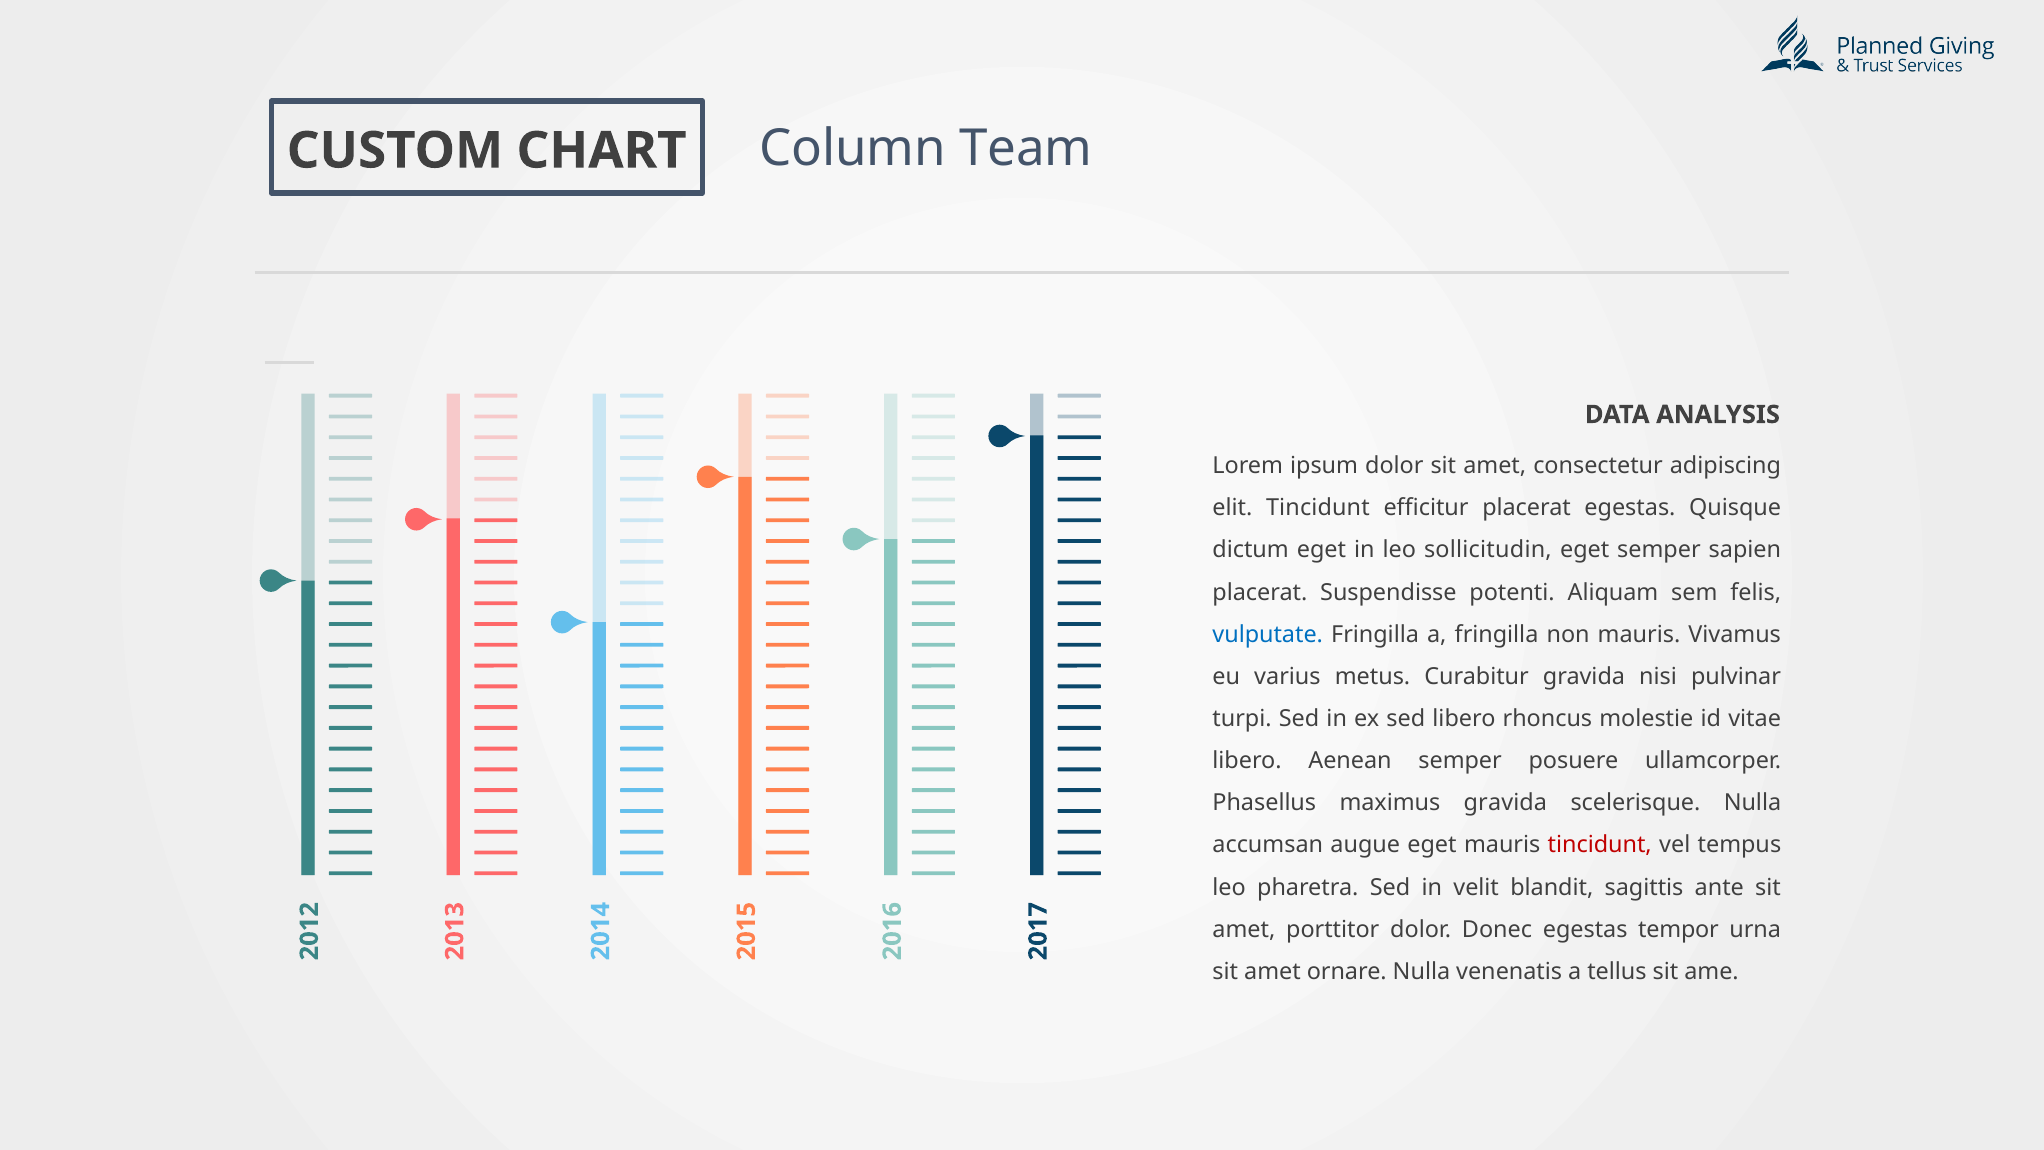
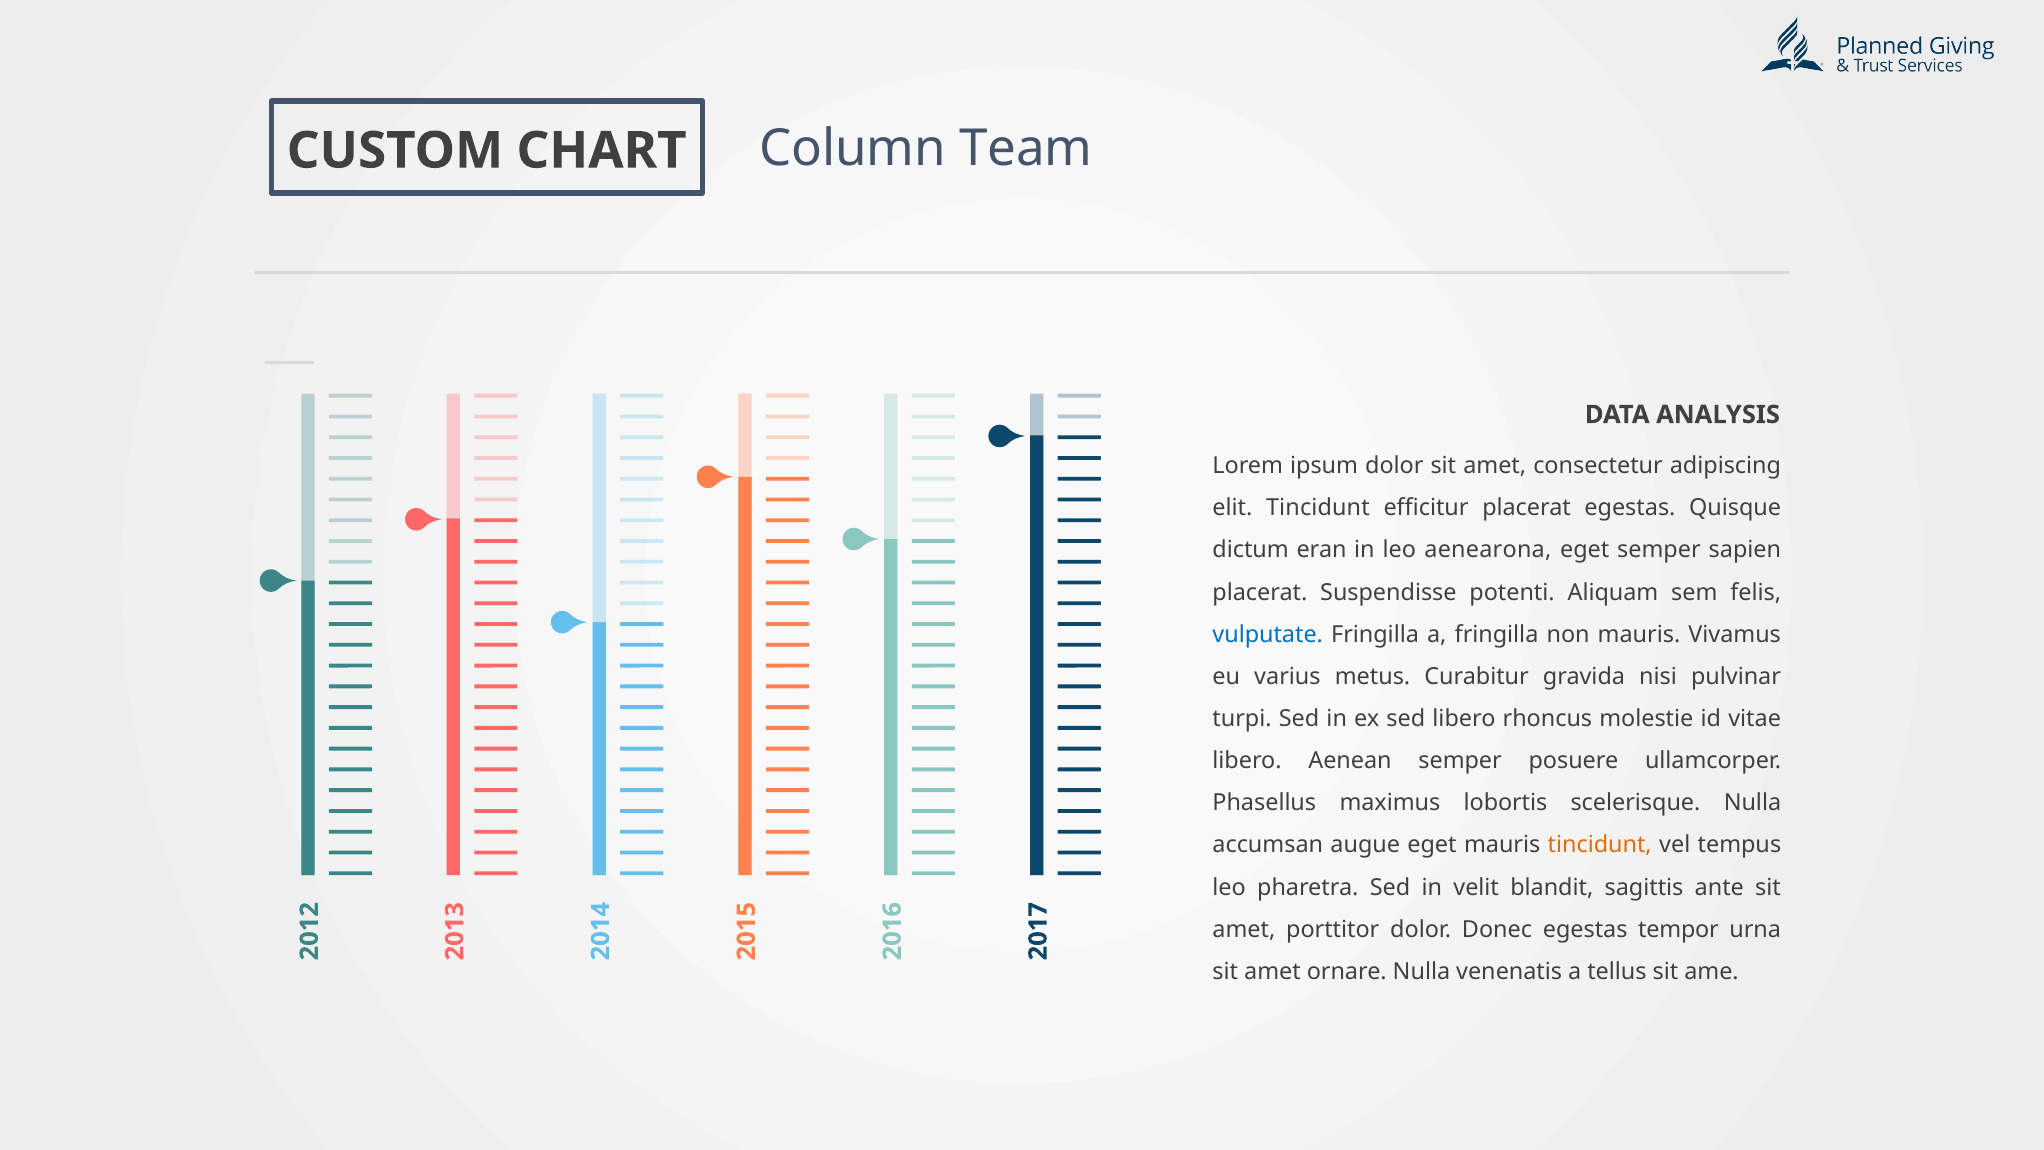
dictum eget: eget -> eran (1322, 550)
sollicitudin: sollicitudin -> aenearona (1488, 550)
maximus gravida: gravida -> lobortis (1506, 803)
tincidunt colour: red -> orange (1600, 845)
